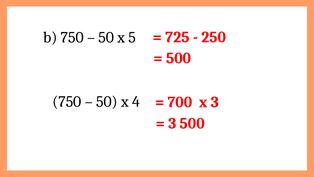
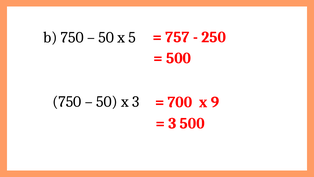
725: 725 -> 757 (177, 37)
x 4: 4 -> 3 (136, 101)
x 3: 3 -> 9 (215, 102)
